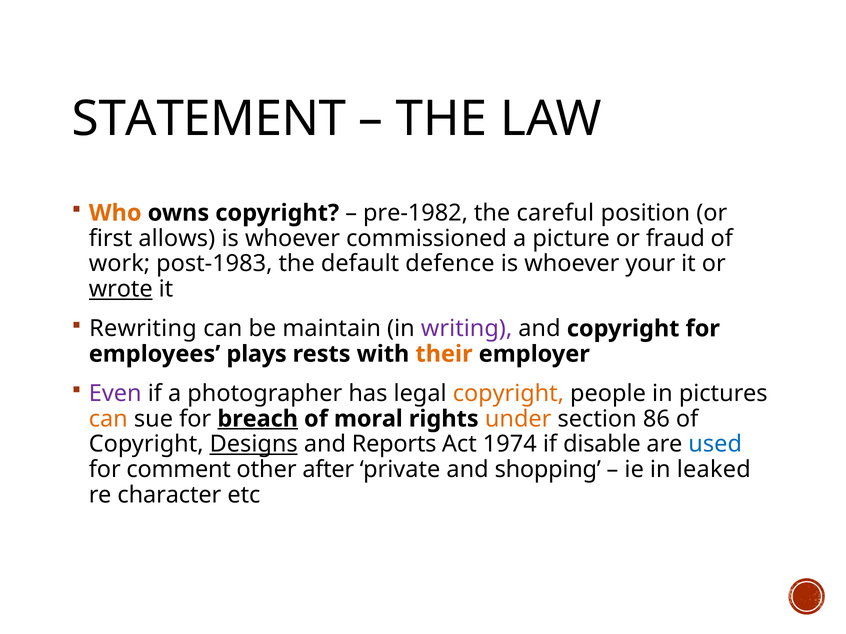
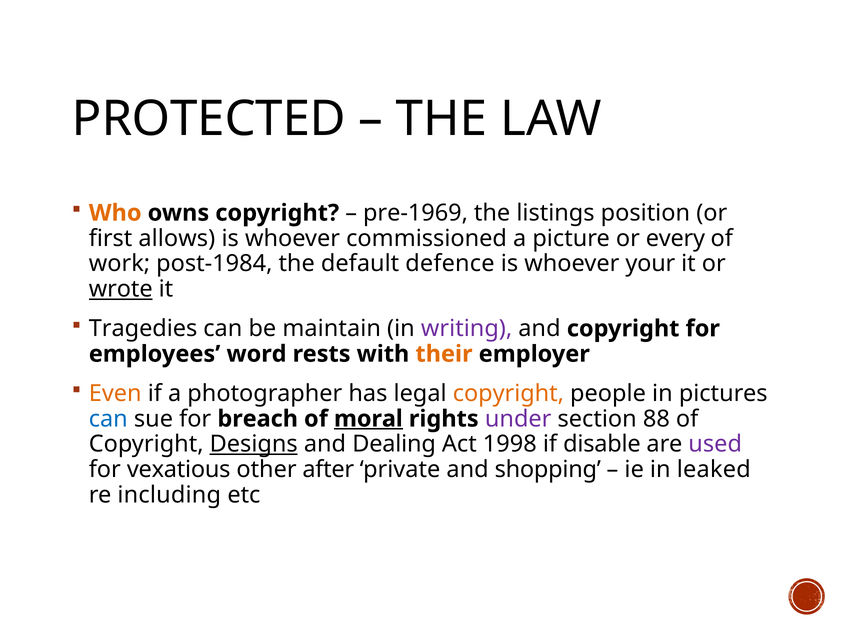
STATEMENT: STATEMENT -> PROTECTED (209, 119)
pre-1982: pre-1982 -> pre-1969 (415, 213)
careful: careful -> listings (555, 213)
fraud: fraud -> every (675, 239)
post-1983: post-1983 -> post-1984 (214, 264)
Rewriting: Rewriting -> Tragedies (143, 329)
plays: plays -> word (257, 354)
Even colour: purple -> orange (115, 394)
can colour: orange -> blue (108, 419)
breach underline: present -> none (258, 419)
moral underline: none -> present (368, 419)
under colour: orange -> purple (518, 419)
86: 86 -> 88 (656, 419)
Reports: Reports -> Dealing (394, 445)
1974: 1974 -> 1998 (510, 445)
used colour: blue -> purple (715, 445)
comment: comment -> vexatious (179, 470)
character: character -> including (169, 495)
